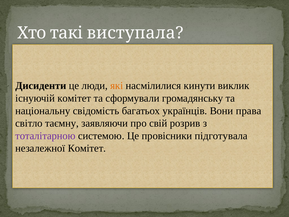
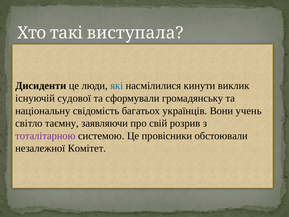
які colour: orange -> blue (117, 86)
існуючій комітет: комітет -> судової (74, 98)
права: права -> учень (249, 111)
підготувала: підготувала -> обстоювали (221, 136)
